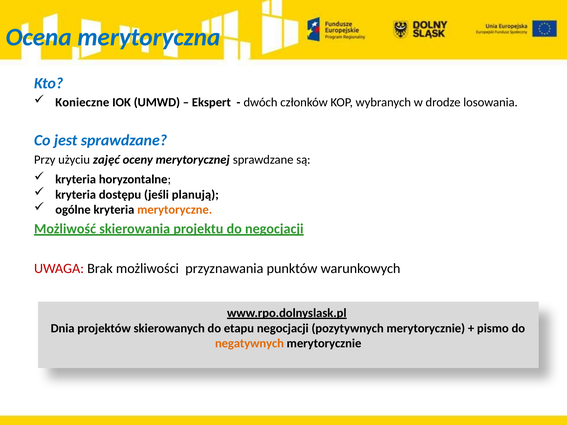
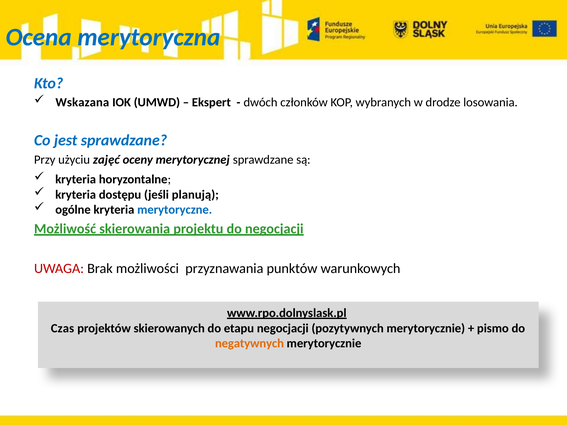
Konieczne: Konieczne -> Wskazana (82, 102)
merytoryczne colour: orange -> blue (175, 210)
Dnia: Dnia -> Czas (62, 329)
